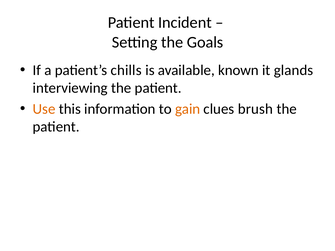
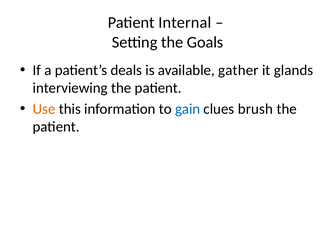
Incident: Incident -> Internal (185, 23)
chills: chills -> deals (126, 70)
known: known -> gather (238, 70)
gain colour: orange -> blue (188, 109)
